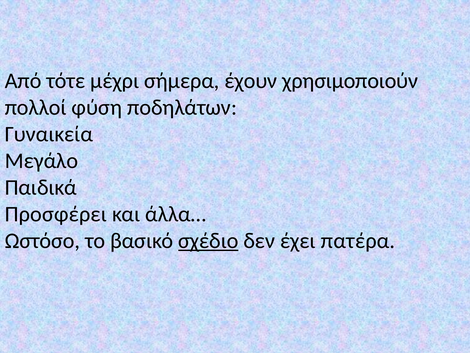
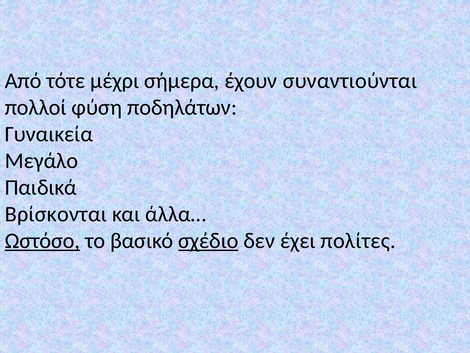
χρησιμοποιούν: χρησιμοποιούν -> συναντιούνται (350, 81)
Προσφέρει: Προσφέρει -> Βρίσκονται (56, 214)
Ωστόσο underline: none -> present (42, 240)
πατέρα: πατέρα -> πολίτες (358, 240)
